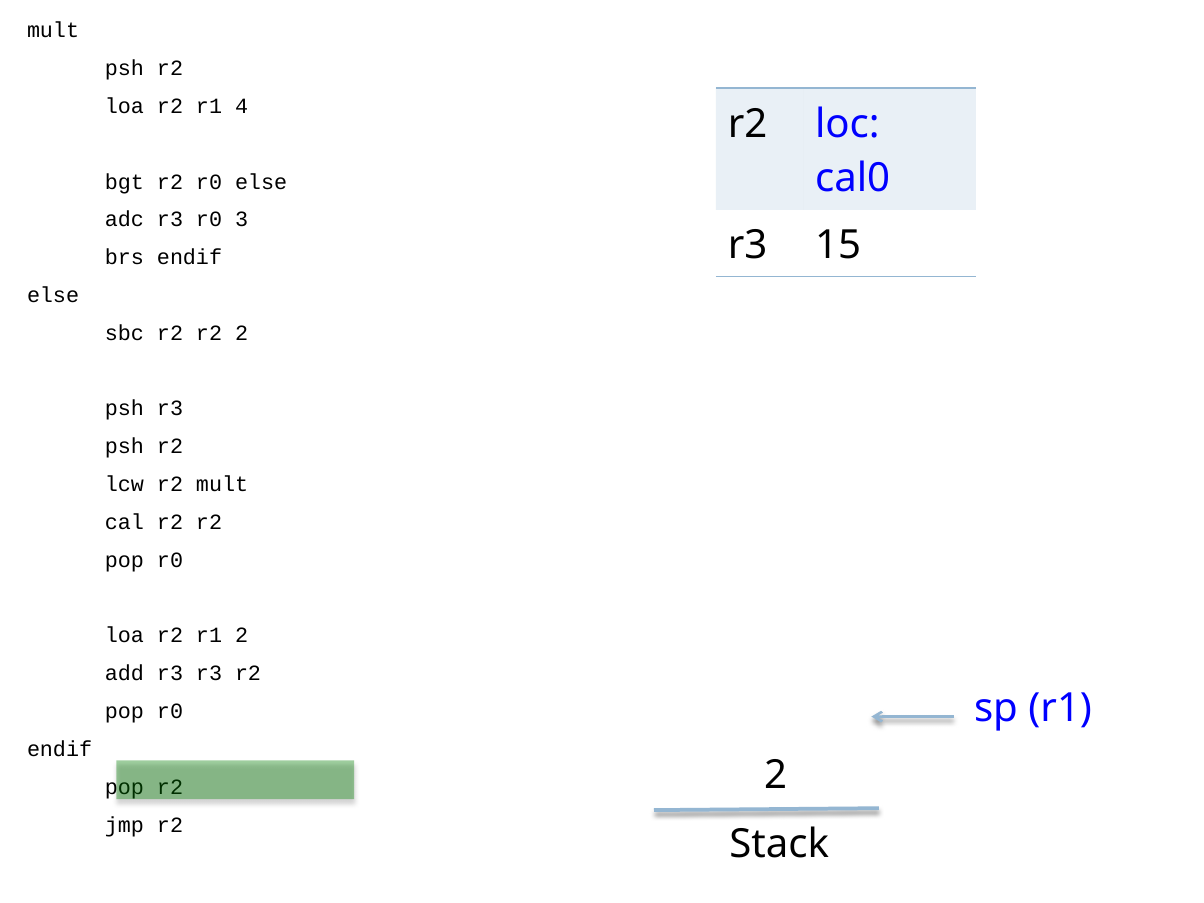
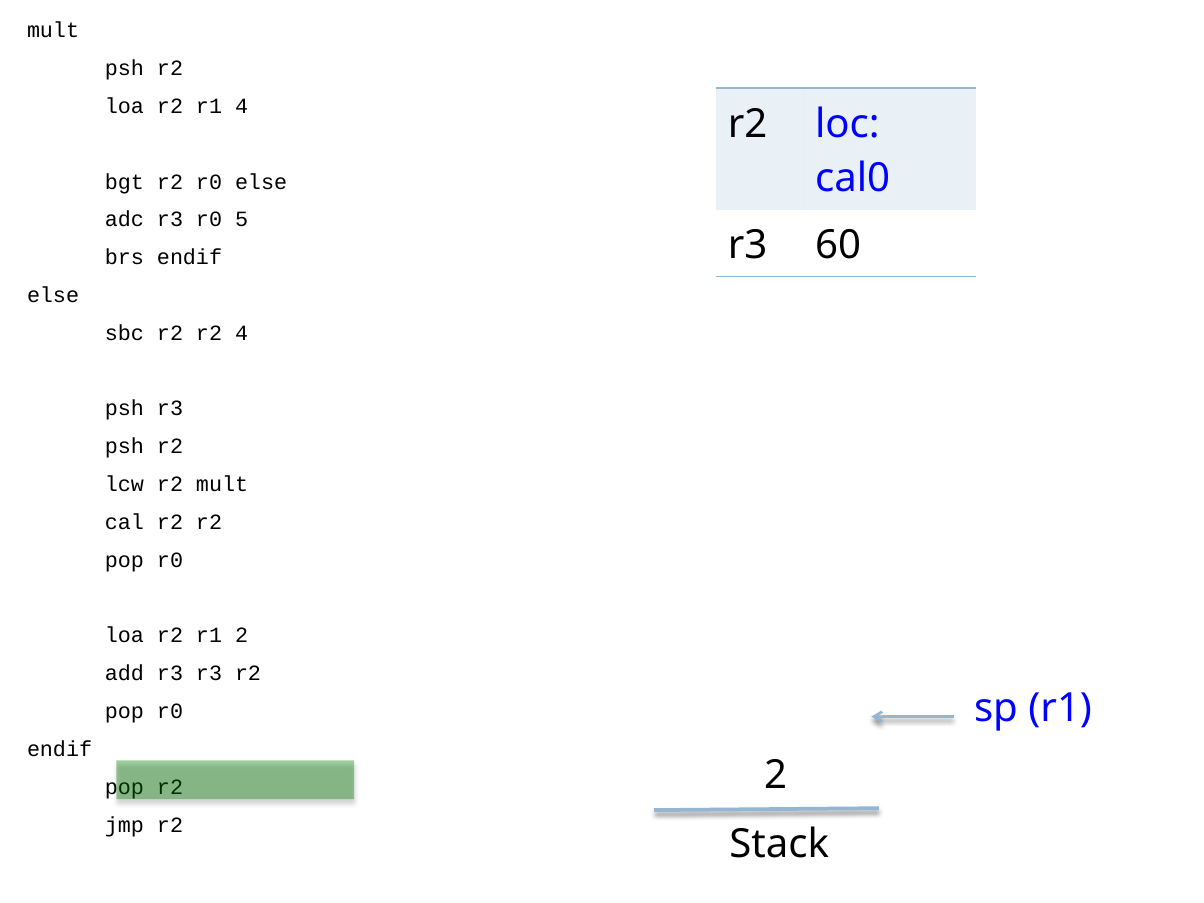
3: 3 -> 5 (242, 220)
15: 15 -> 60 (838, 245)
r2 2: 2 -> 4 (242, 333)
